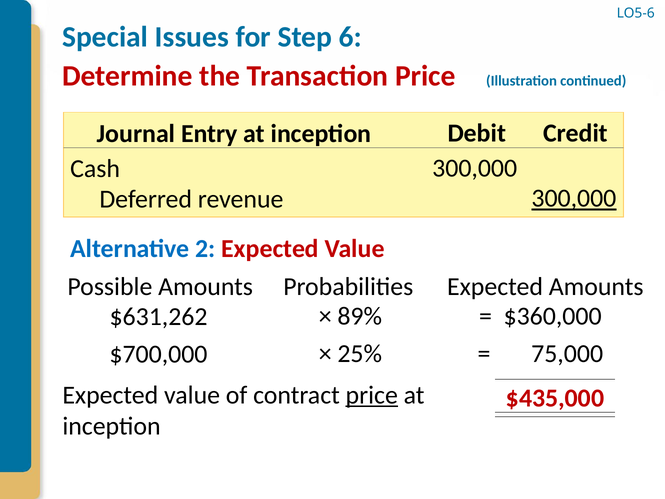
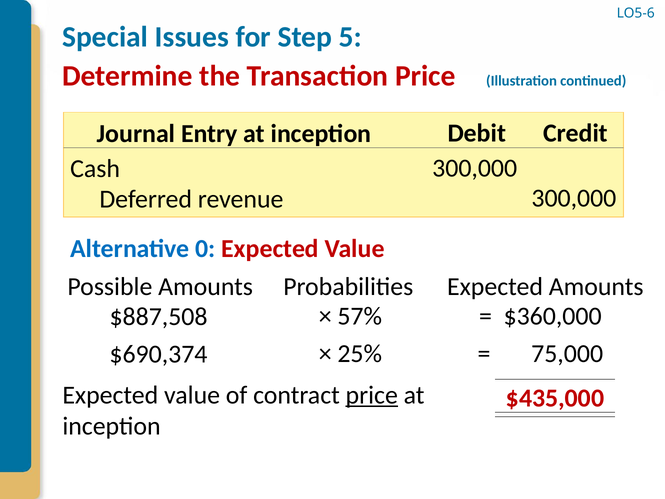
6: 6 -> 5 (350, 37)
300,000 underline: present -> none (574, 198)
2: 2 -> 0 (205, 248)
89%: 89% -> 57% (360, 316)
$631,262: $631,262 -> $887,508 (159, 317)
$700,000: $700,000 -> $690,374 (158, 354)
